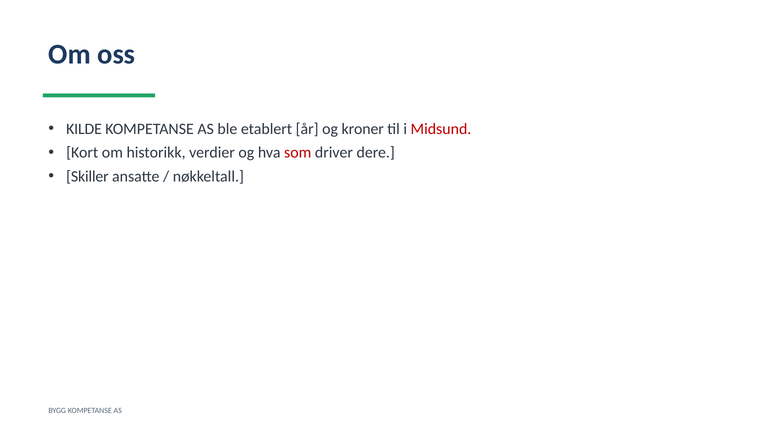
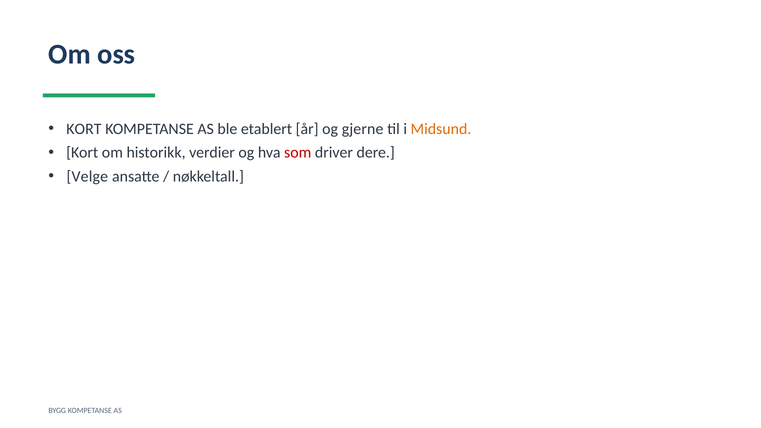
KILDE: KILDE -> KORT (84, 129)
kroner: kroner -> gjerne (363, 129)
Midsund colour: red -> orange (441, 129)
Skiller: Skiller -> Velge (87, 176)
